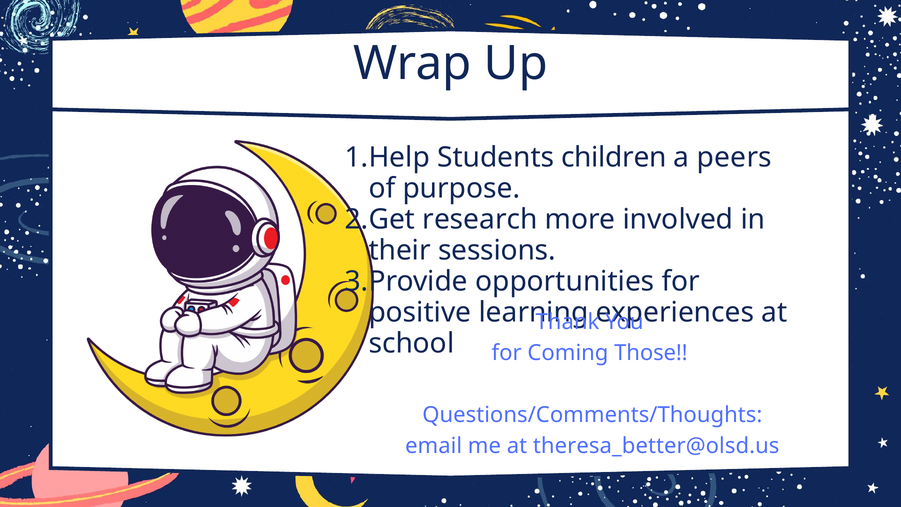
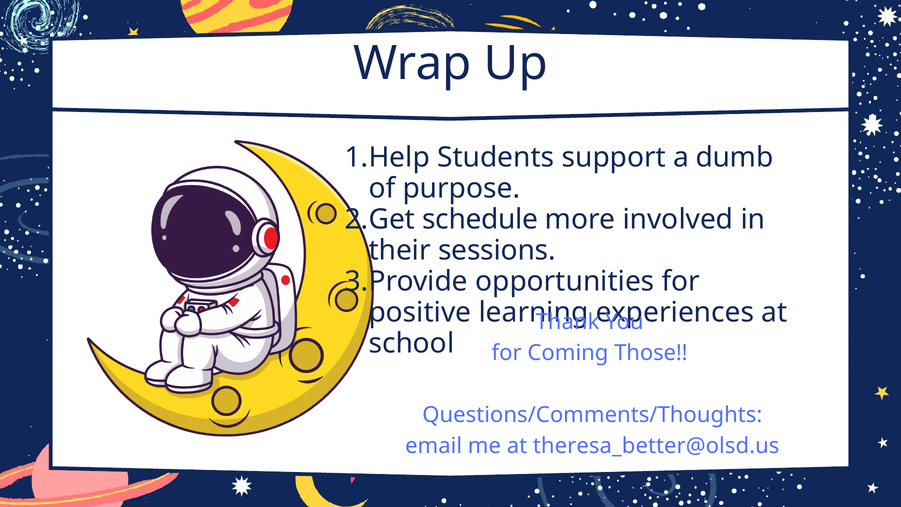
children: children -> support (614, 158)
peers: peers -> dumb (735, 158)
research: research -> schedule (480, 219)
